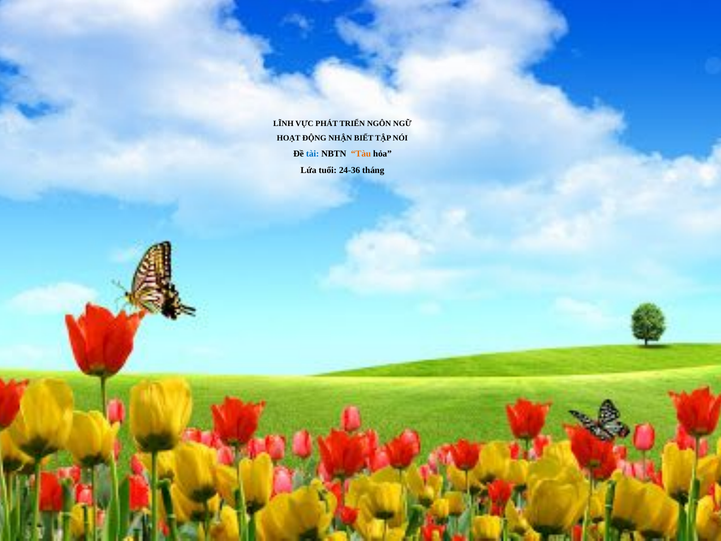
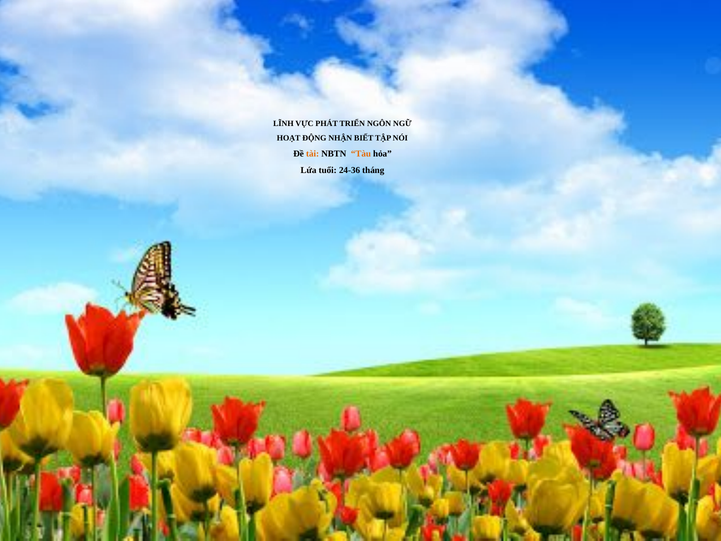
tài colour: blue -> orange (313, 154)
